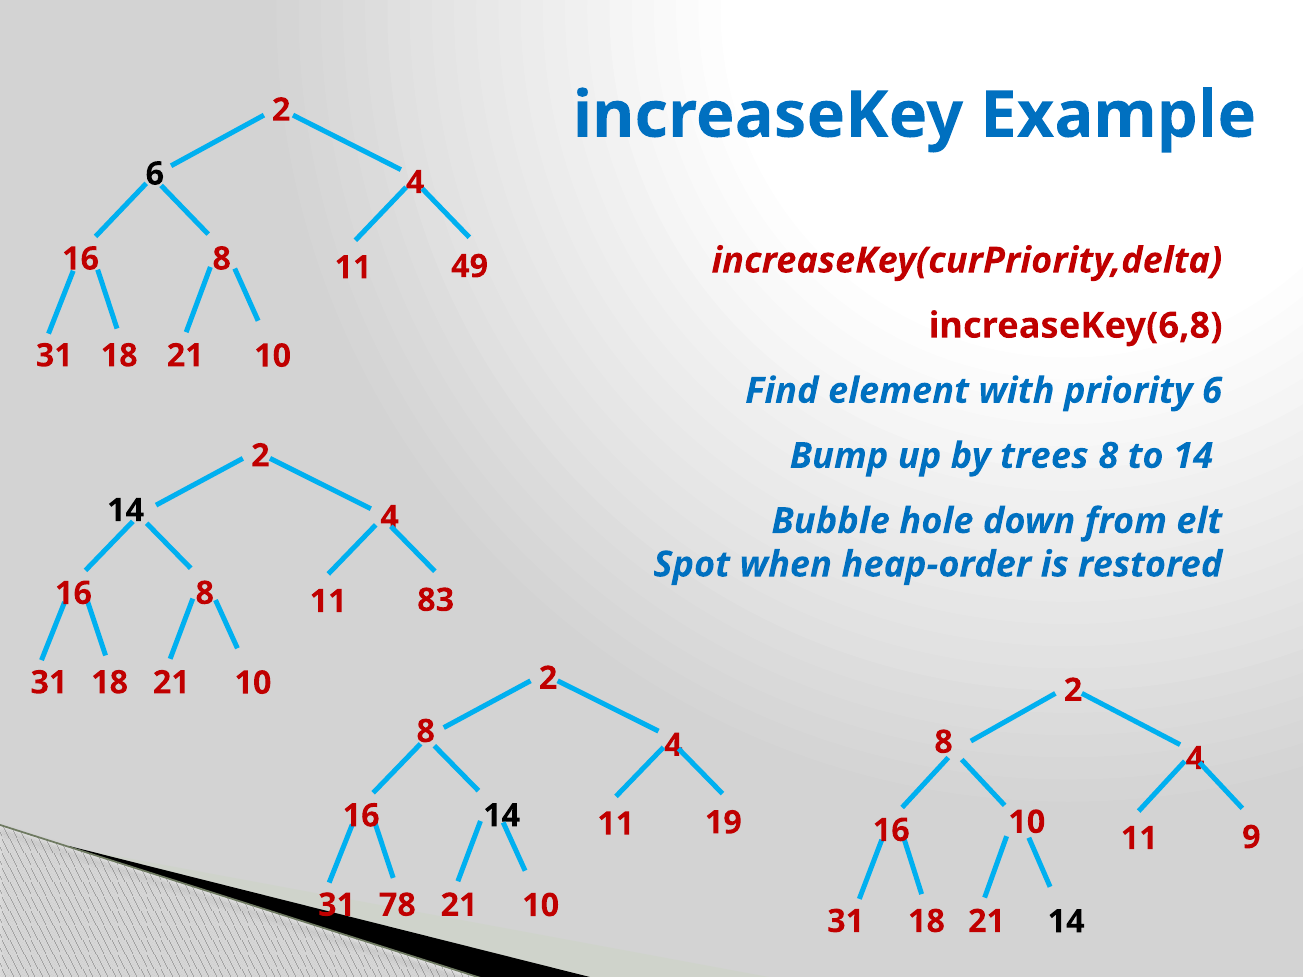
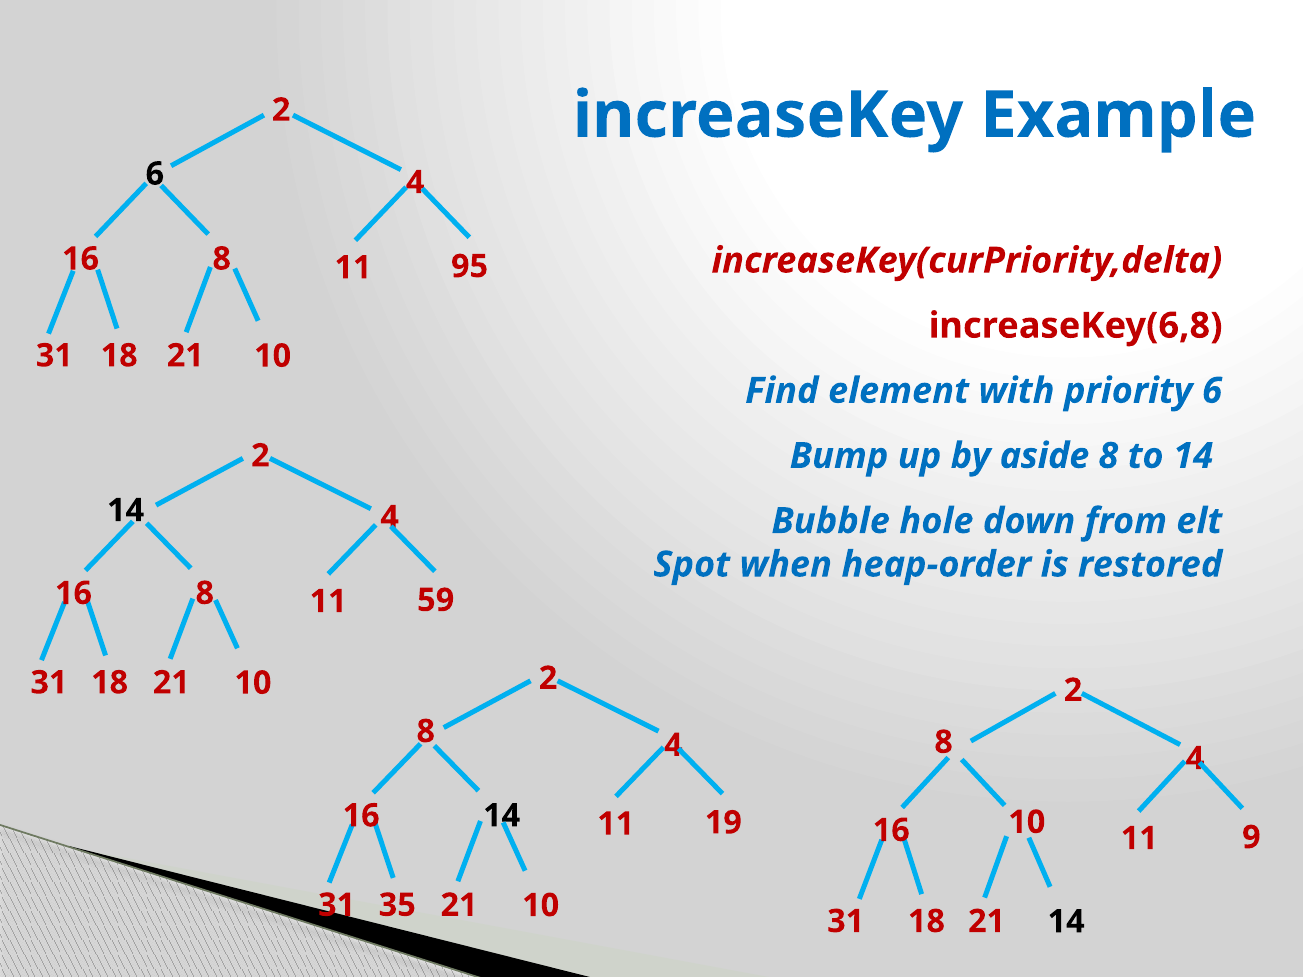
49: 49 -> 95 (470, 266)
trees: trees -> aside (1045, 456)
83: 83 -> 59 (436, 600)
78: 78 -> 35 (397, 905)
